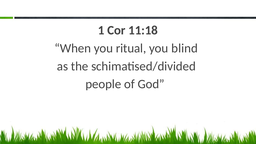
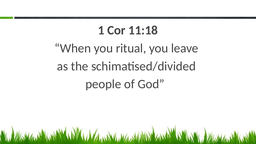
blind: blind -> leave (185, 48)
